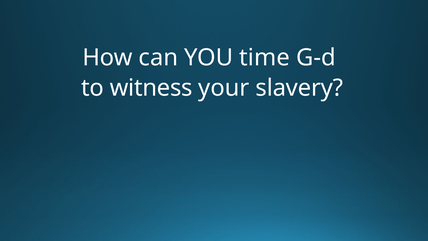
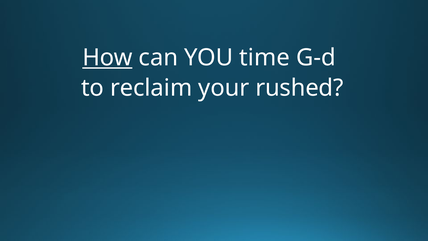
How underline: none -> present (108, 58)
witness: witness -> reclaim (151, 88)
slavery: slavery -> rushed (299, 88)
